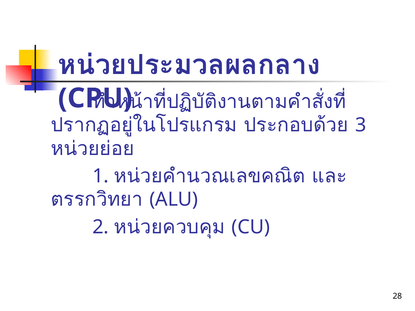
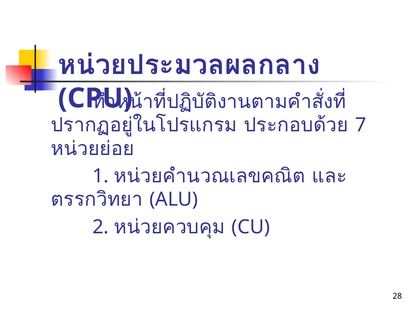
3: 3 -> 7 (361, 125)
